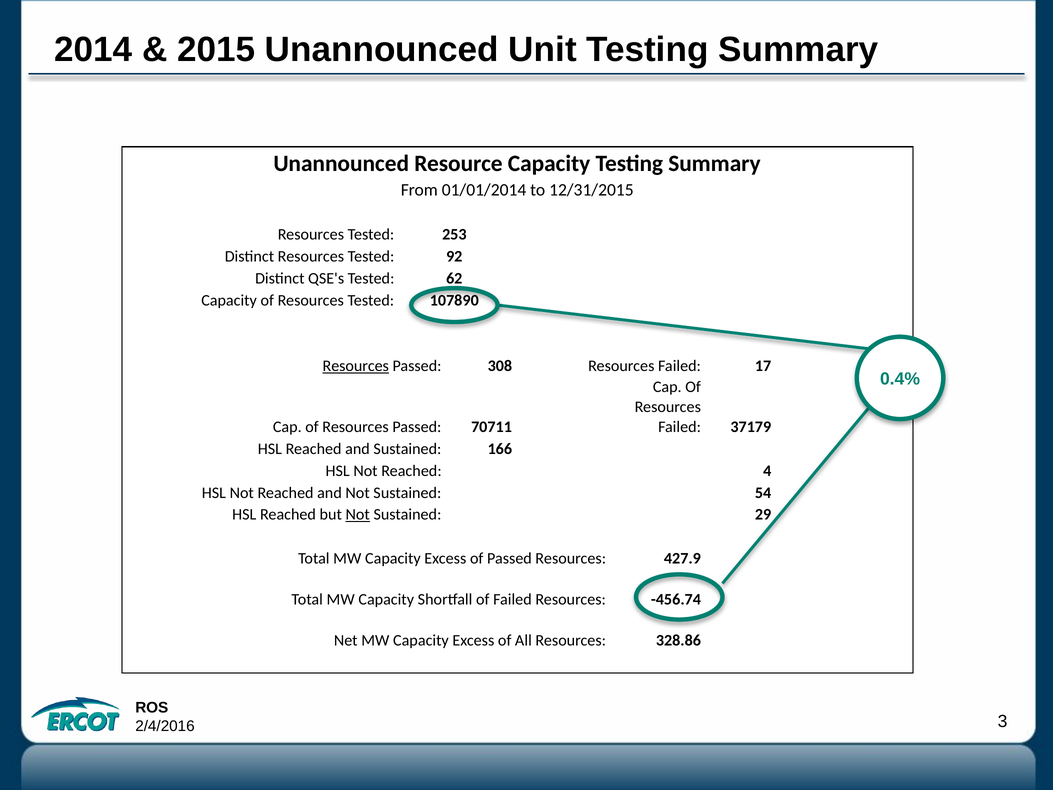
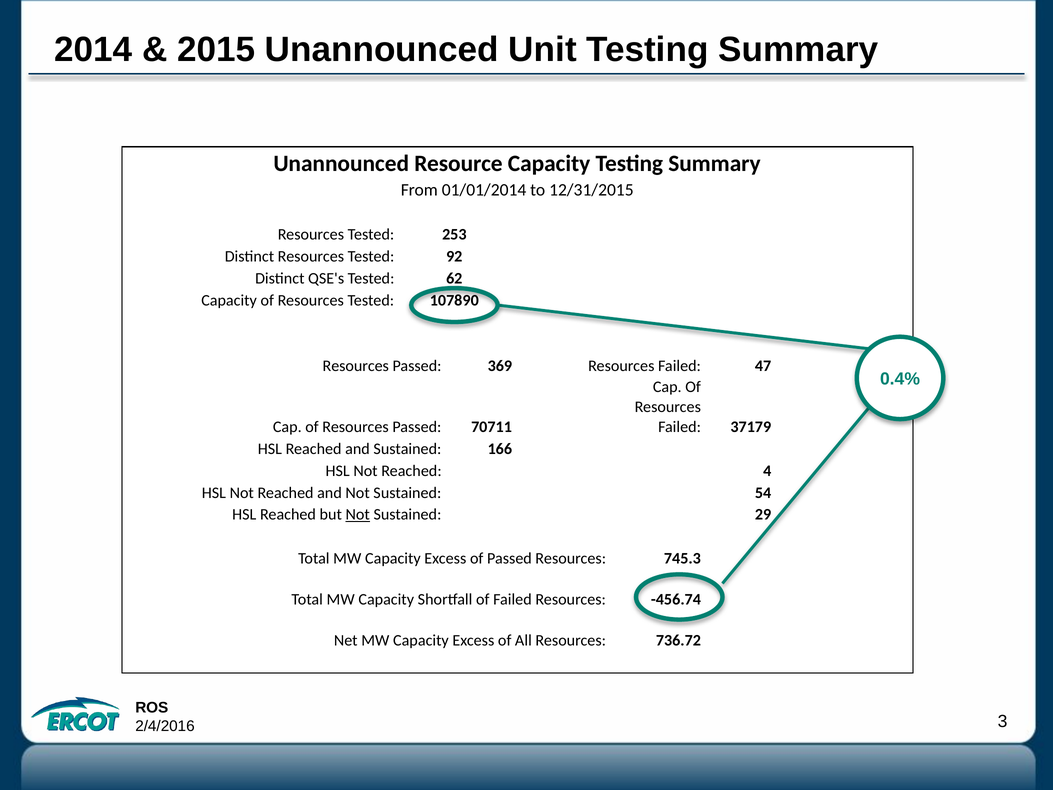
Resources underline: present -> none (356, 366)
308: 308 -> 369 (500, 366)
17: 17 -> 47 (763, 366)
427.9: 427.9 -> 745.3 (682, 558)
328.86: 328.86 -> 736.72 (678, 640)
